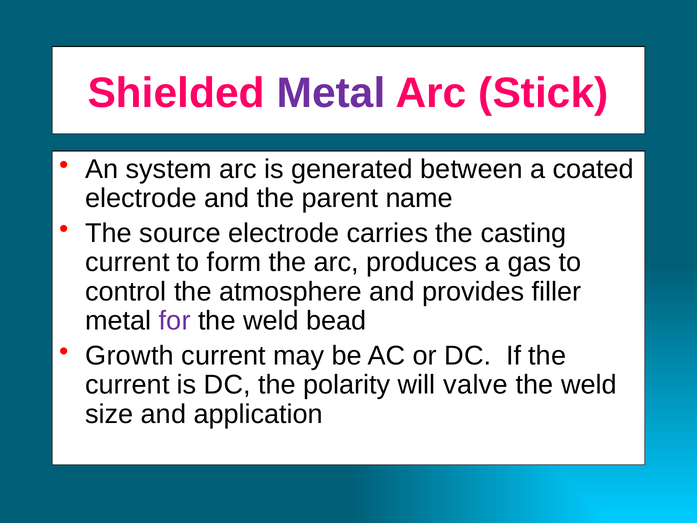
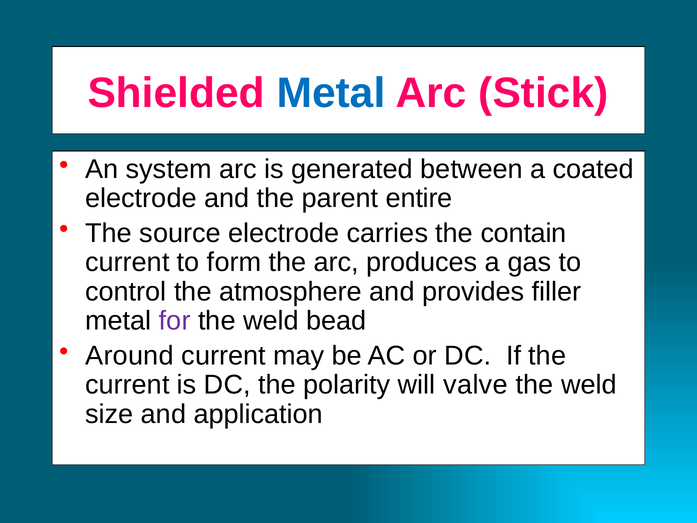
Metal colour: purple -> blue (331, 93)
name: name -> entire (419, 198)
casting: casting -> contain (524, 233)
Growth: Growth -> Around (130, 356)
